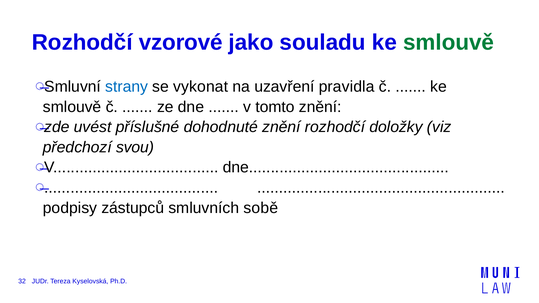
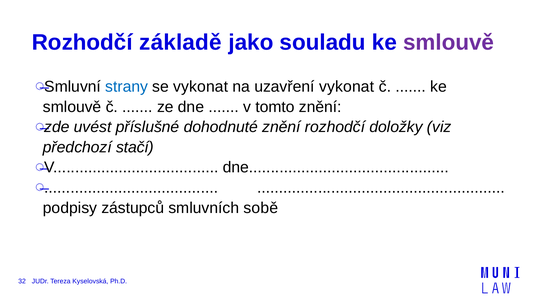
vzorové: vzorové -> základě (181, 42)
smlouvě colour: green -> purple (449, 42)
uzavření pravidla: pravidla -> vykonat (347, 87)
svou: svou -> stačí (135, 147)
